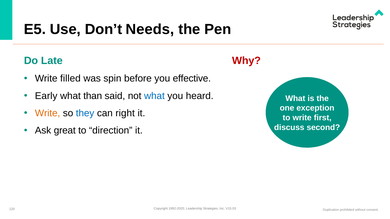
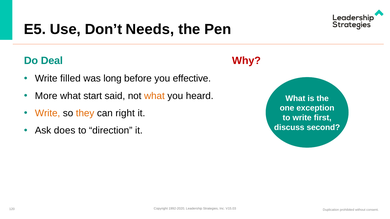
Late: Late -> Deal (52, 61)
spin: spin -> long (112, 79)
Early: Early -> More (46, 96)
than: than -> start (93, 96)
what colour: blue -> orange (154, 96)
they colour: blue -> orange (85, 113)
great: great -> does (65, 131)
